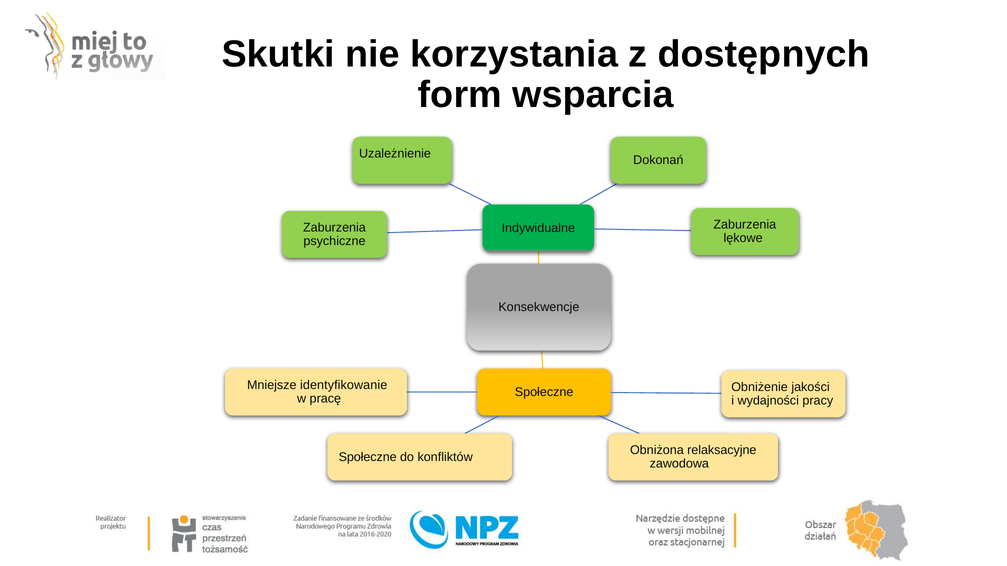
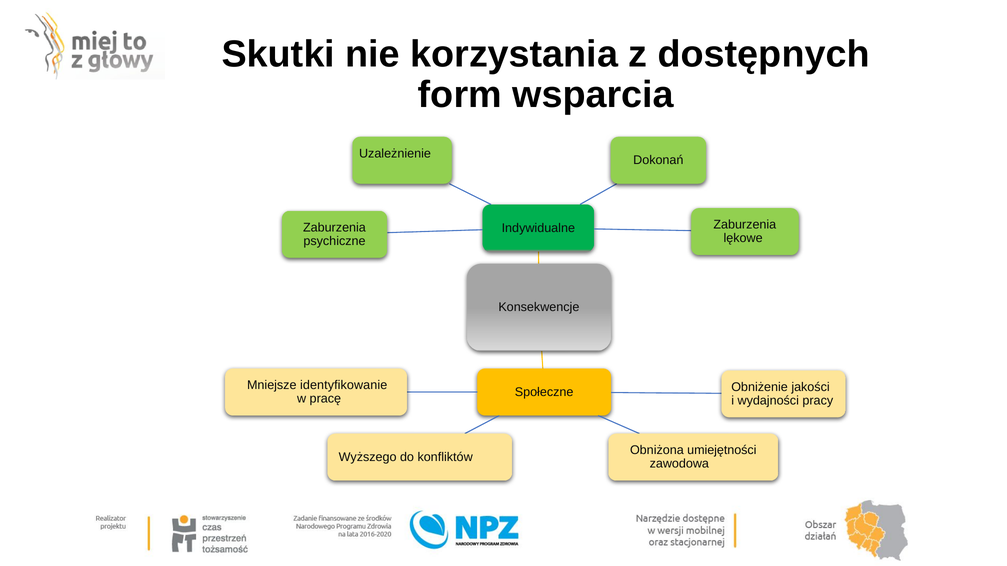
relaksacyjne: relaksacyjne -> umiejętności (722, 451)
Społeczne: Społeczne -> Wyższego (368, 457)
